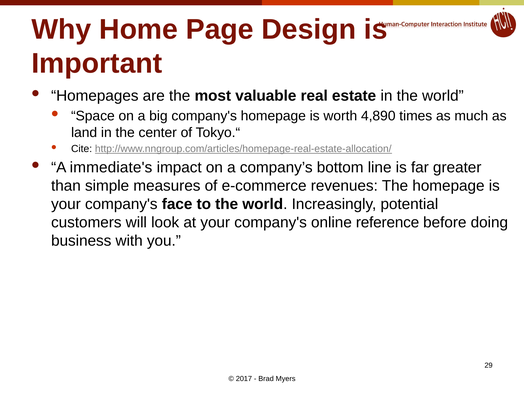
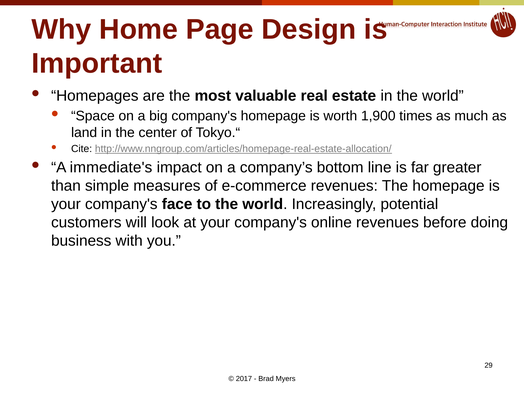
4,890: 4,890 -> 1,900 (378, 116)
online reference: reference -> revenues (387, 222)
